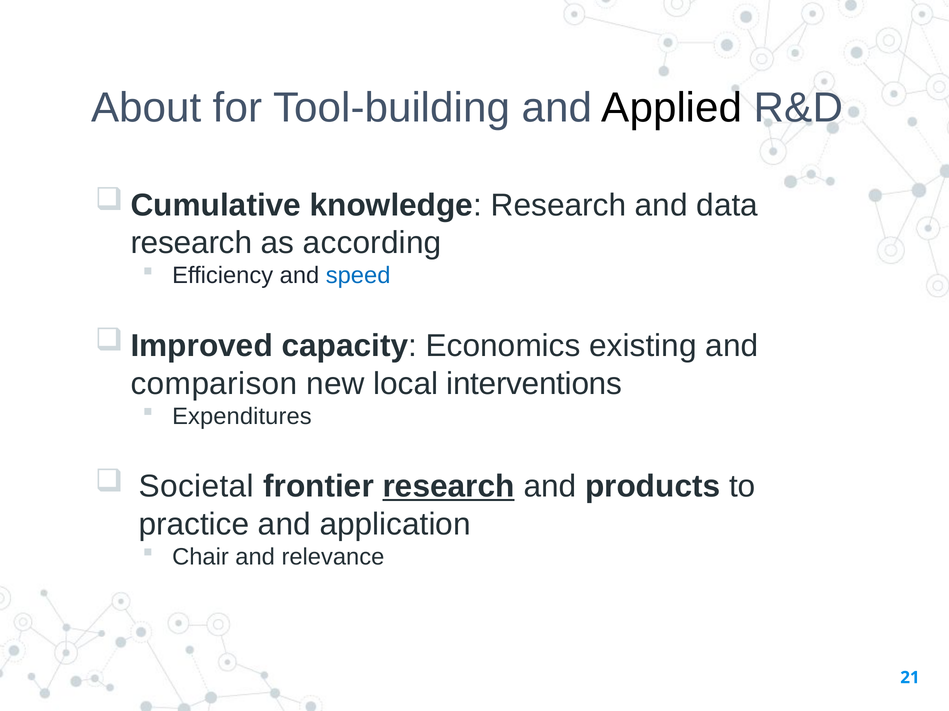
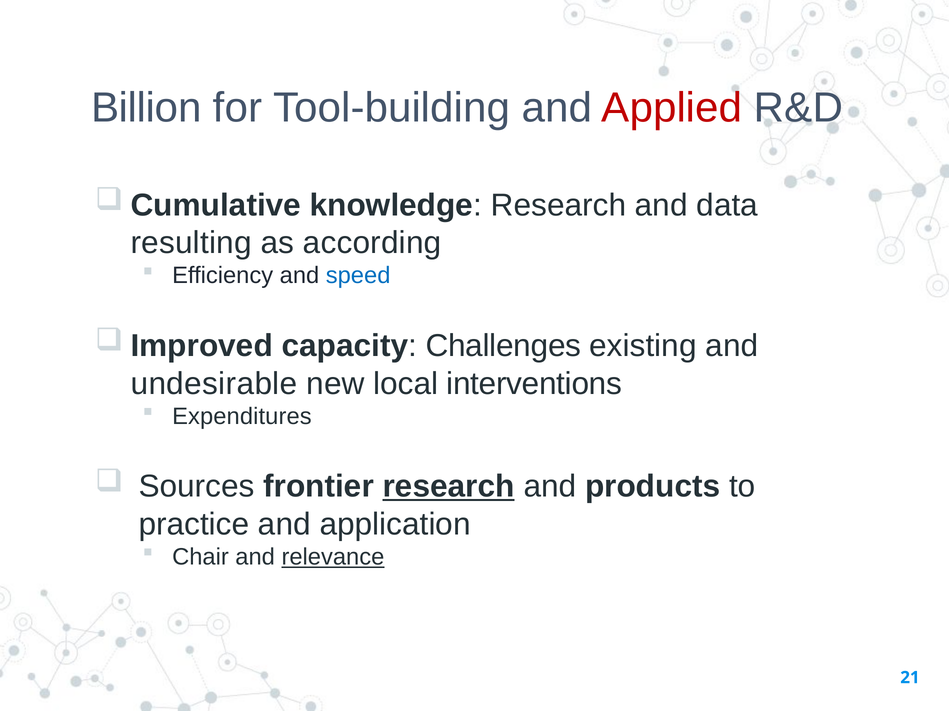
About: About -> Billion (146, 108)
Applied colour: black -> red (672, 108)
research: research -> resulting (191, 243)
Economics: Economics -> Challenges (503, 346)
comparison: comparison -> undesirable (214, 384)
Societal: Societal -> Sources (197, 487)
relevance underline: none -> present (333, 557)
